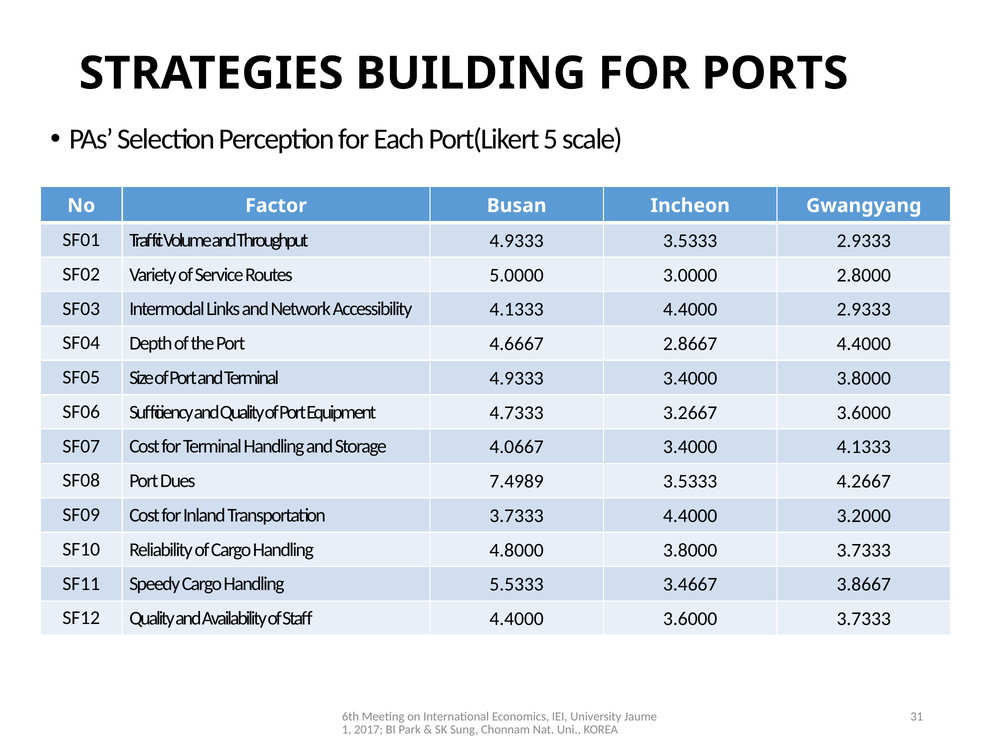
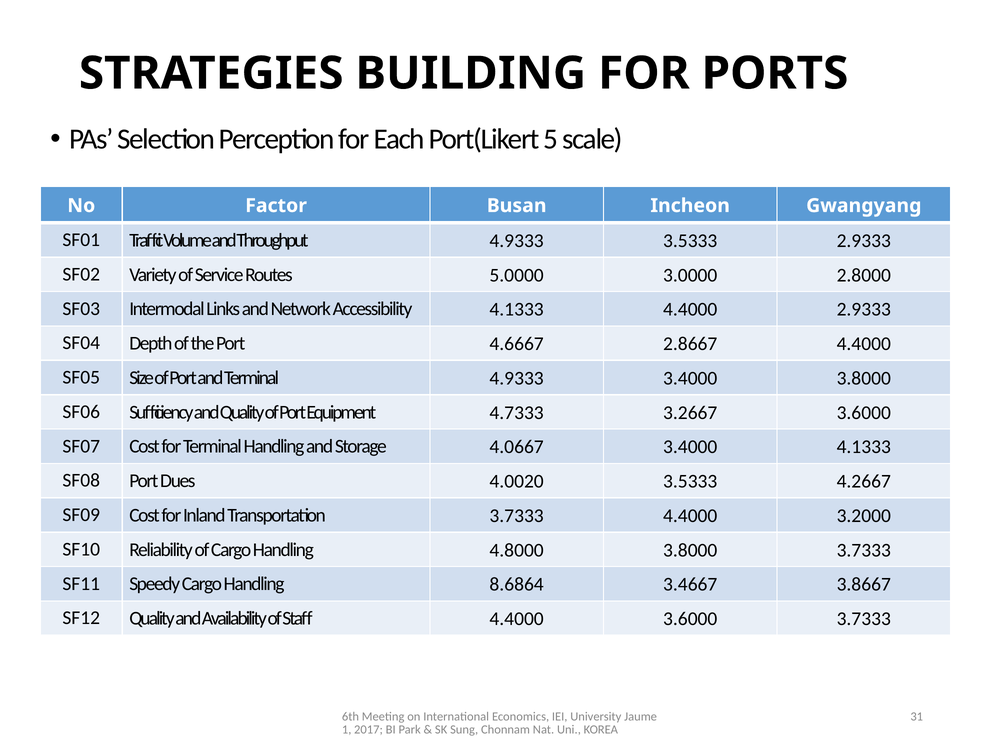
7.4989: 7.4989 -> 4.0020 (517, 482)
5.5333: 5.5333 -> 8.6864 (517, 585)
